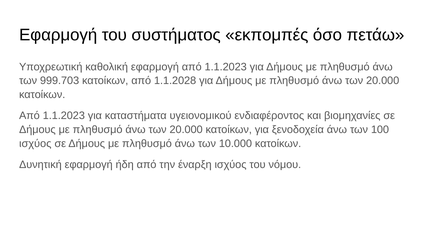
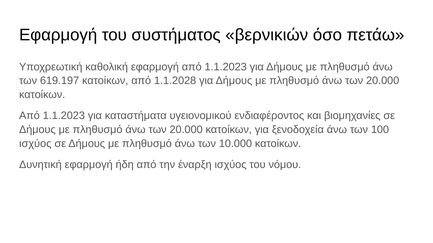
εκπομπές: εκπομπές -> βερνικιών (267, 35)
999.703: 999.703 -> 619.197 (60, 81)
